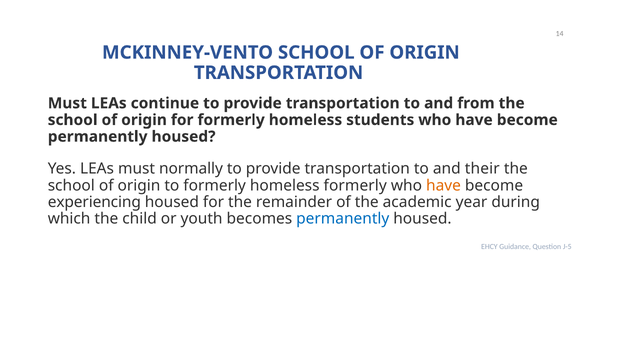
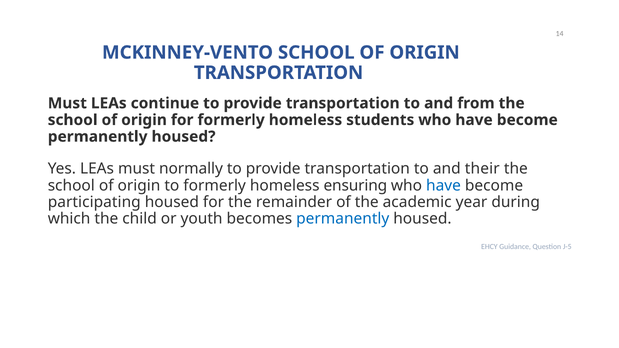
homeless formerly: formerly -> ensuring (355, 186)
have colour: orange -> blue (443, 186)
experiencing: experiencing -> participating (94, 202)
